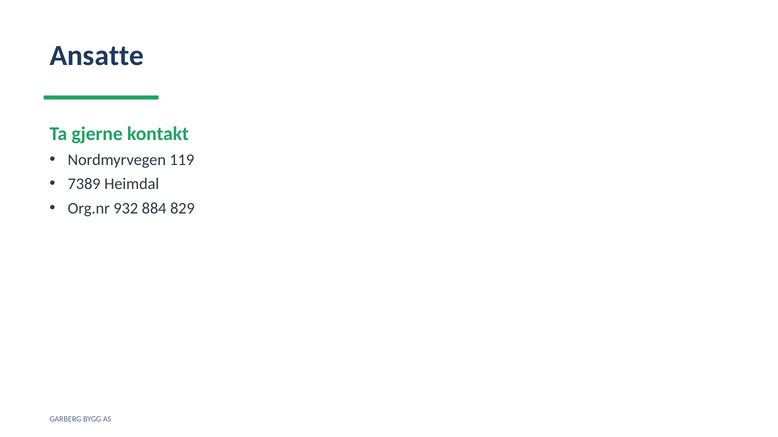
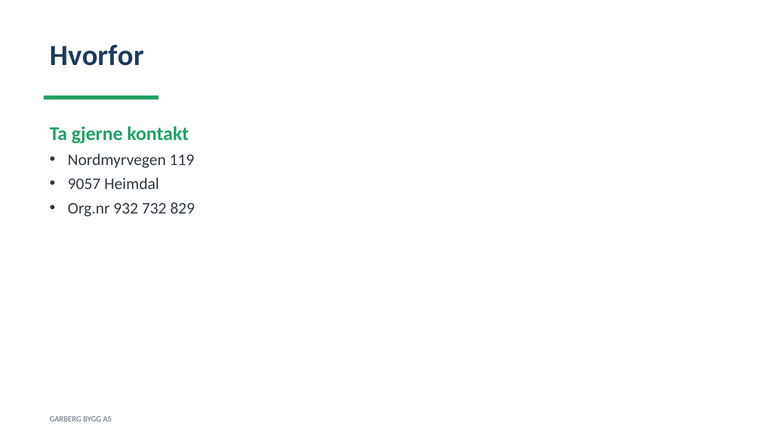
Ansatte: Ansatte -> Hvorfor (97, 56)
7389: 7389 -> 9057 (84, 184)
884: 884 -> 732 (154, 209)
